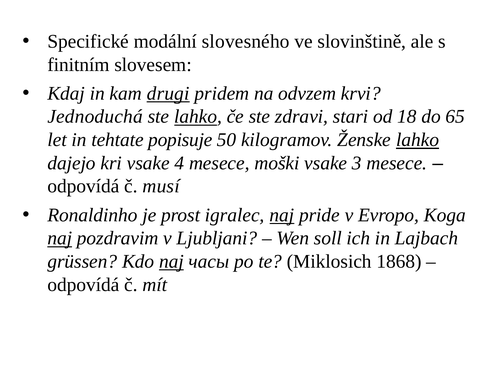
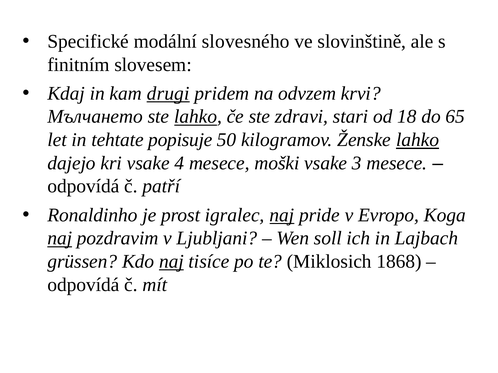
Jednoduchá: Jednoduchá -> Мълчането (95, 117)
musí: musí -> patří (161, 187)
часы: часы -> tisíce (209, 262)
